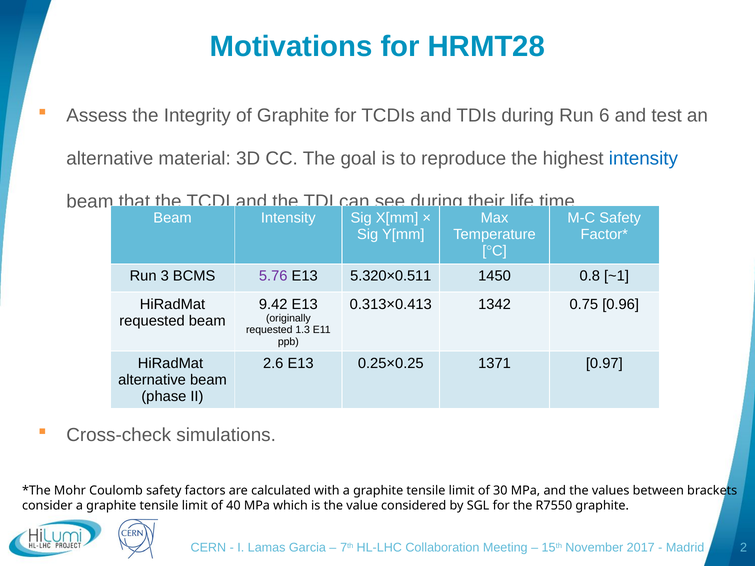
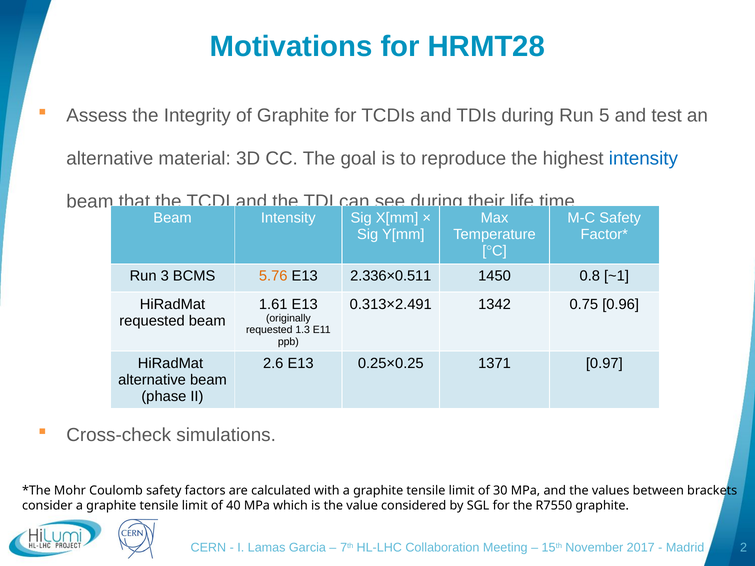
6: 6 -> 5 (604, 115)
5.76 colour: purple -> orange (273, 276)
5.320×0.511: 5.320×0.511 -> 2.336×0.511 (391, 276)
9.42: 9.42 -> 1.61 (273, 304)
0.313×0.413: 0.313×0.413 -> 0.313×2.491 (391, 304)
